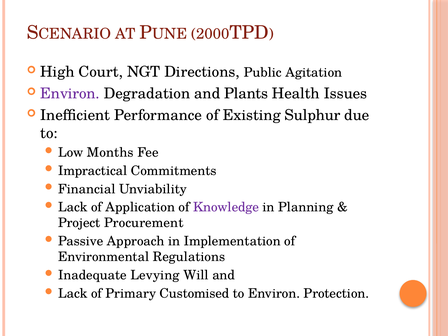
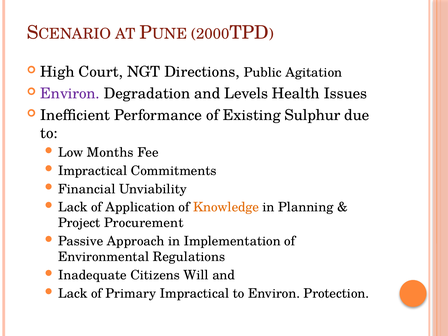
Plants: Plants -> Levels (246, 94)
Knowledge colour: purple -> orange (226, 207)
Levying: Levying -> Citizens (155, 275)
Primary Customised: Customised -> Impractical (194, 294)
